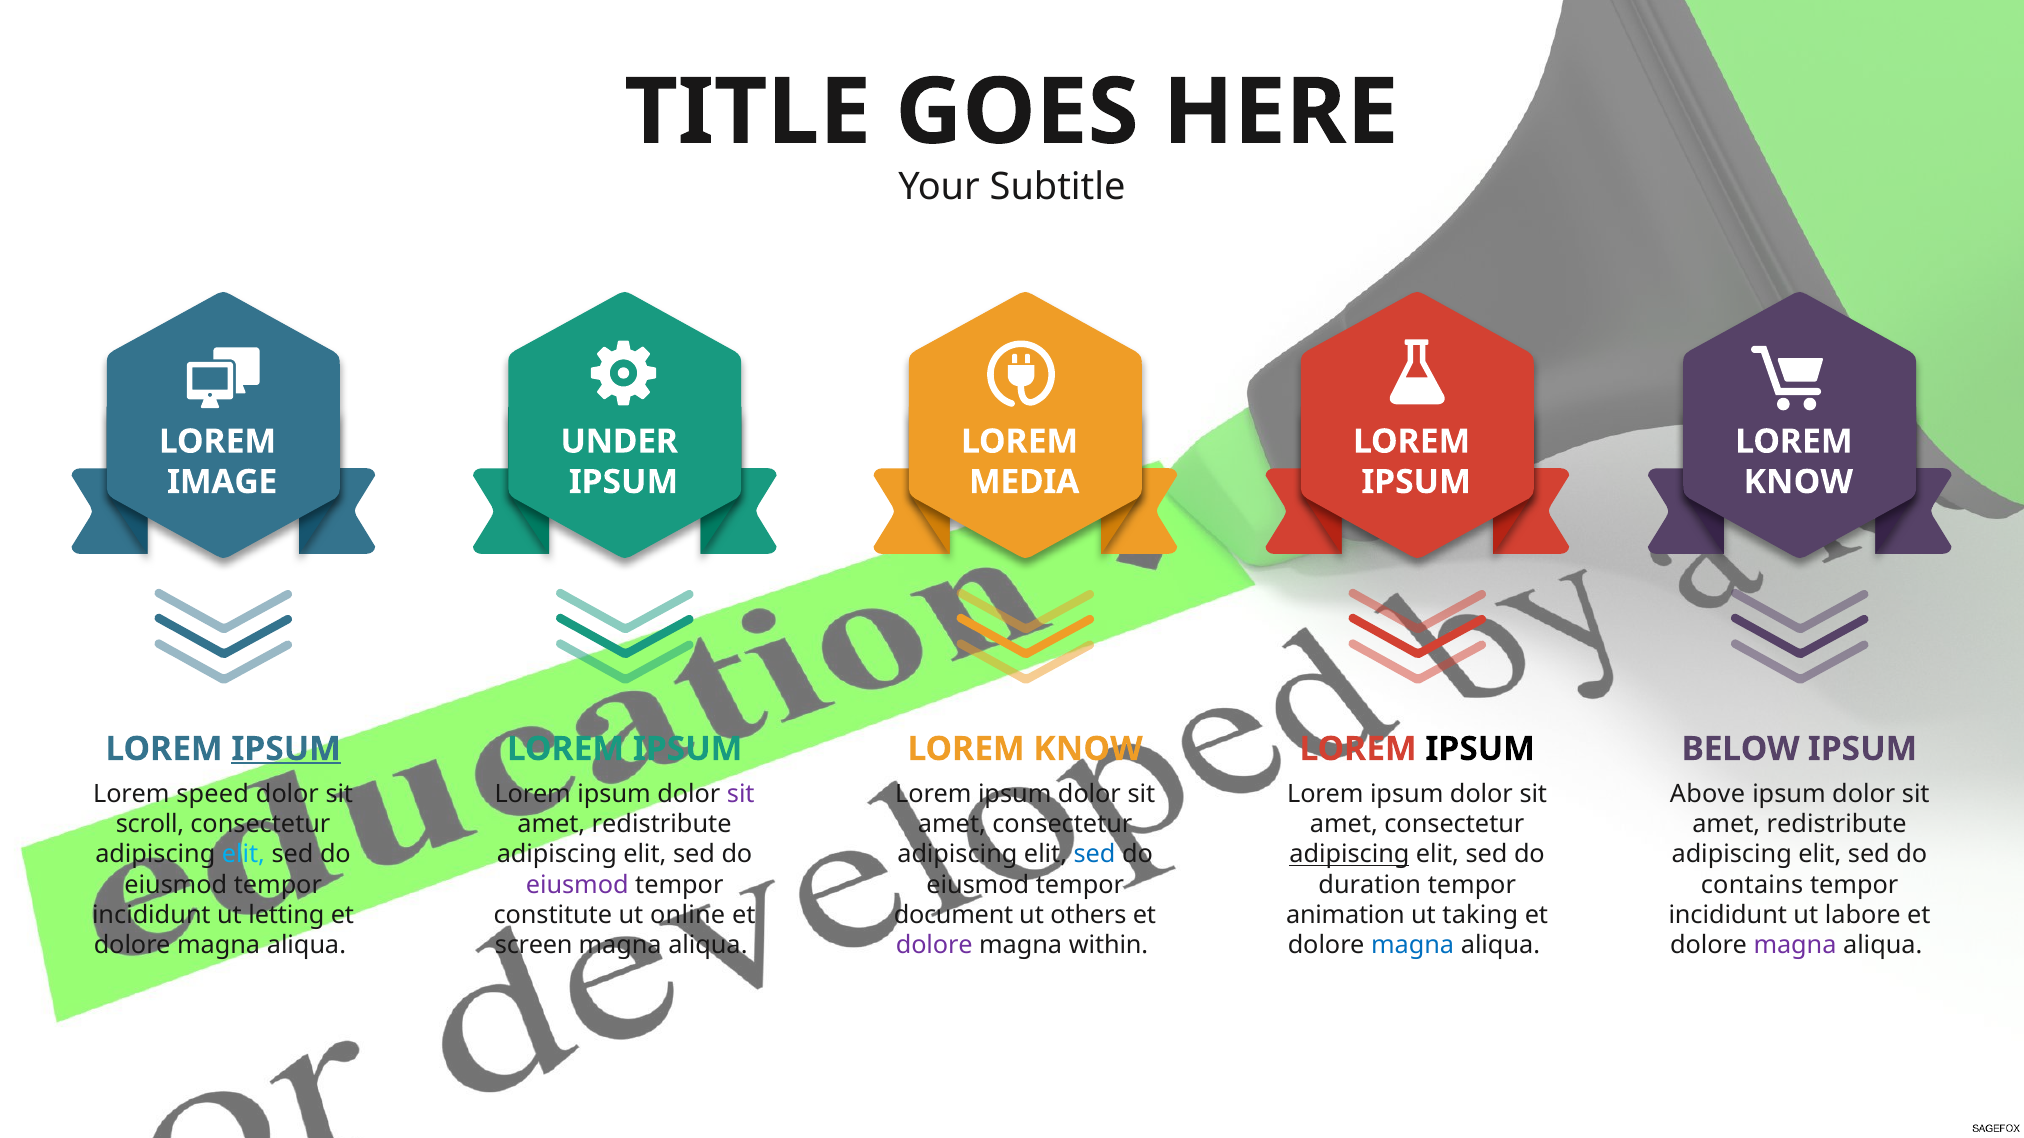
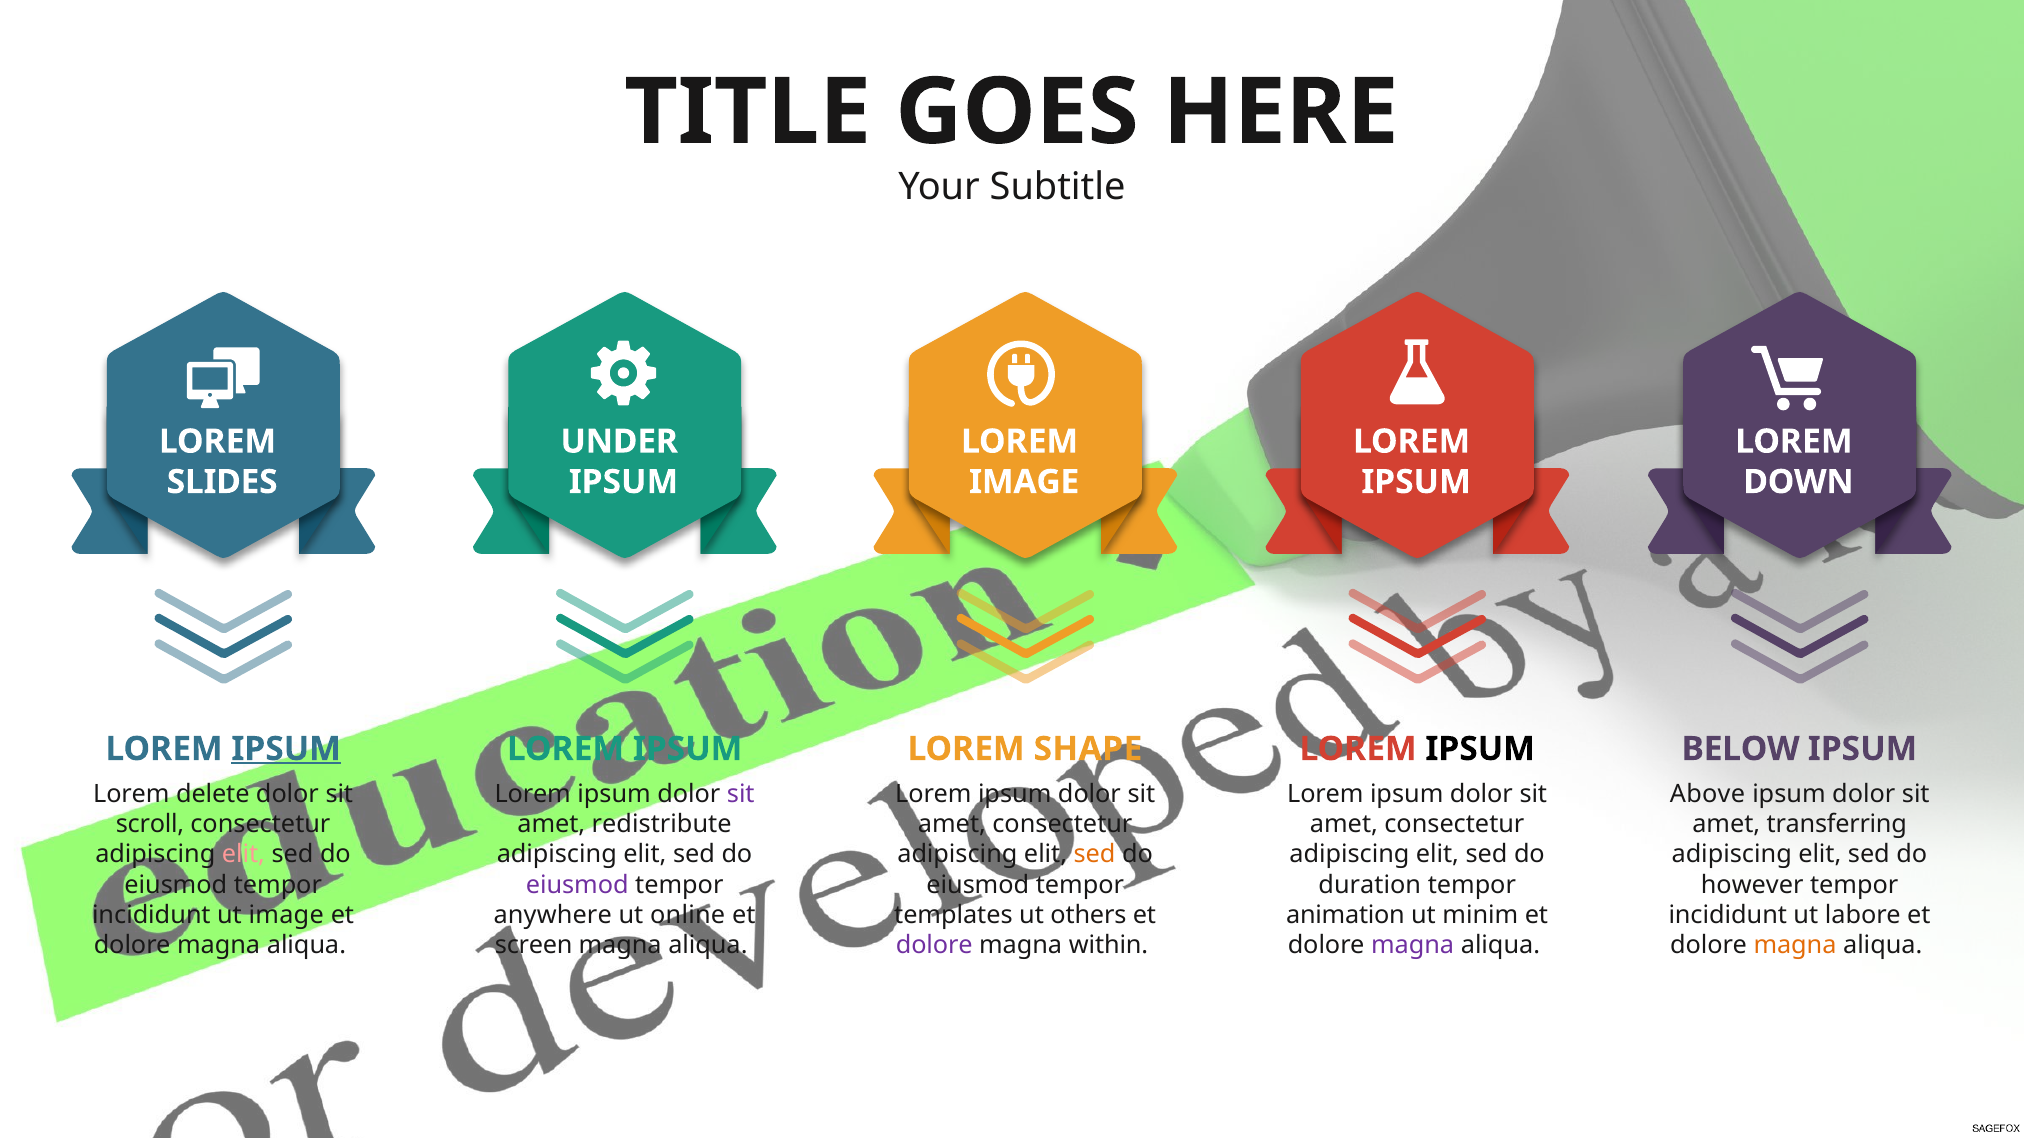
IMAGE: IMAGE -> SLIDES (222, 482)
MEDIA: MEDIA -> IMAGE (1024, 482)
KNOW: KNOW -> DOWN (1799, 482)
KNOW: KNOW -> SHAPE (1088, 749)
speed: speed -> delete (213, 794)
redistribute: redistribute -> transferring (1837, 825)
elit colour: light blue -> pink (243, 855)
sed colour: blue -> orange (1095, 855)
adipiscing underline: present -> none (1349, 855)
contains: contains -> however (1752, 885)
ut letting: letting -> image (286, 916)
constitute: constitute -> anywhere (553, 916)
document: document -> templates (953, 916)
taking: taking -> minim (1480, 916)
magna colour: blue -> purple (1413, 946)
magna colour: purple -> orange (1795, 946)
